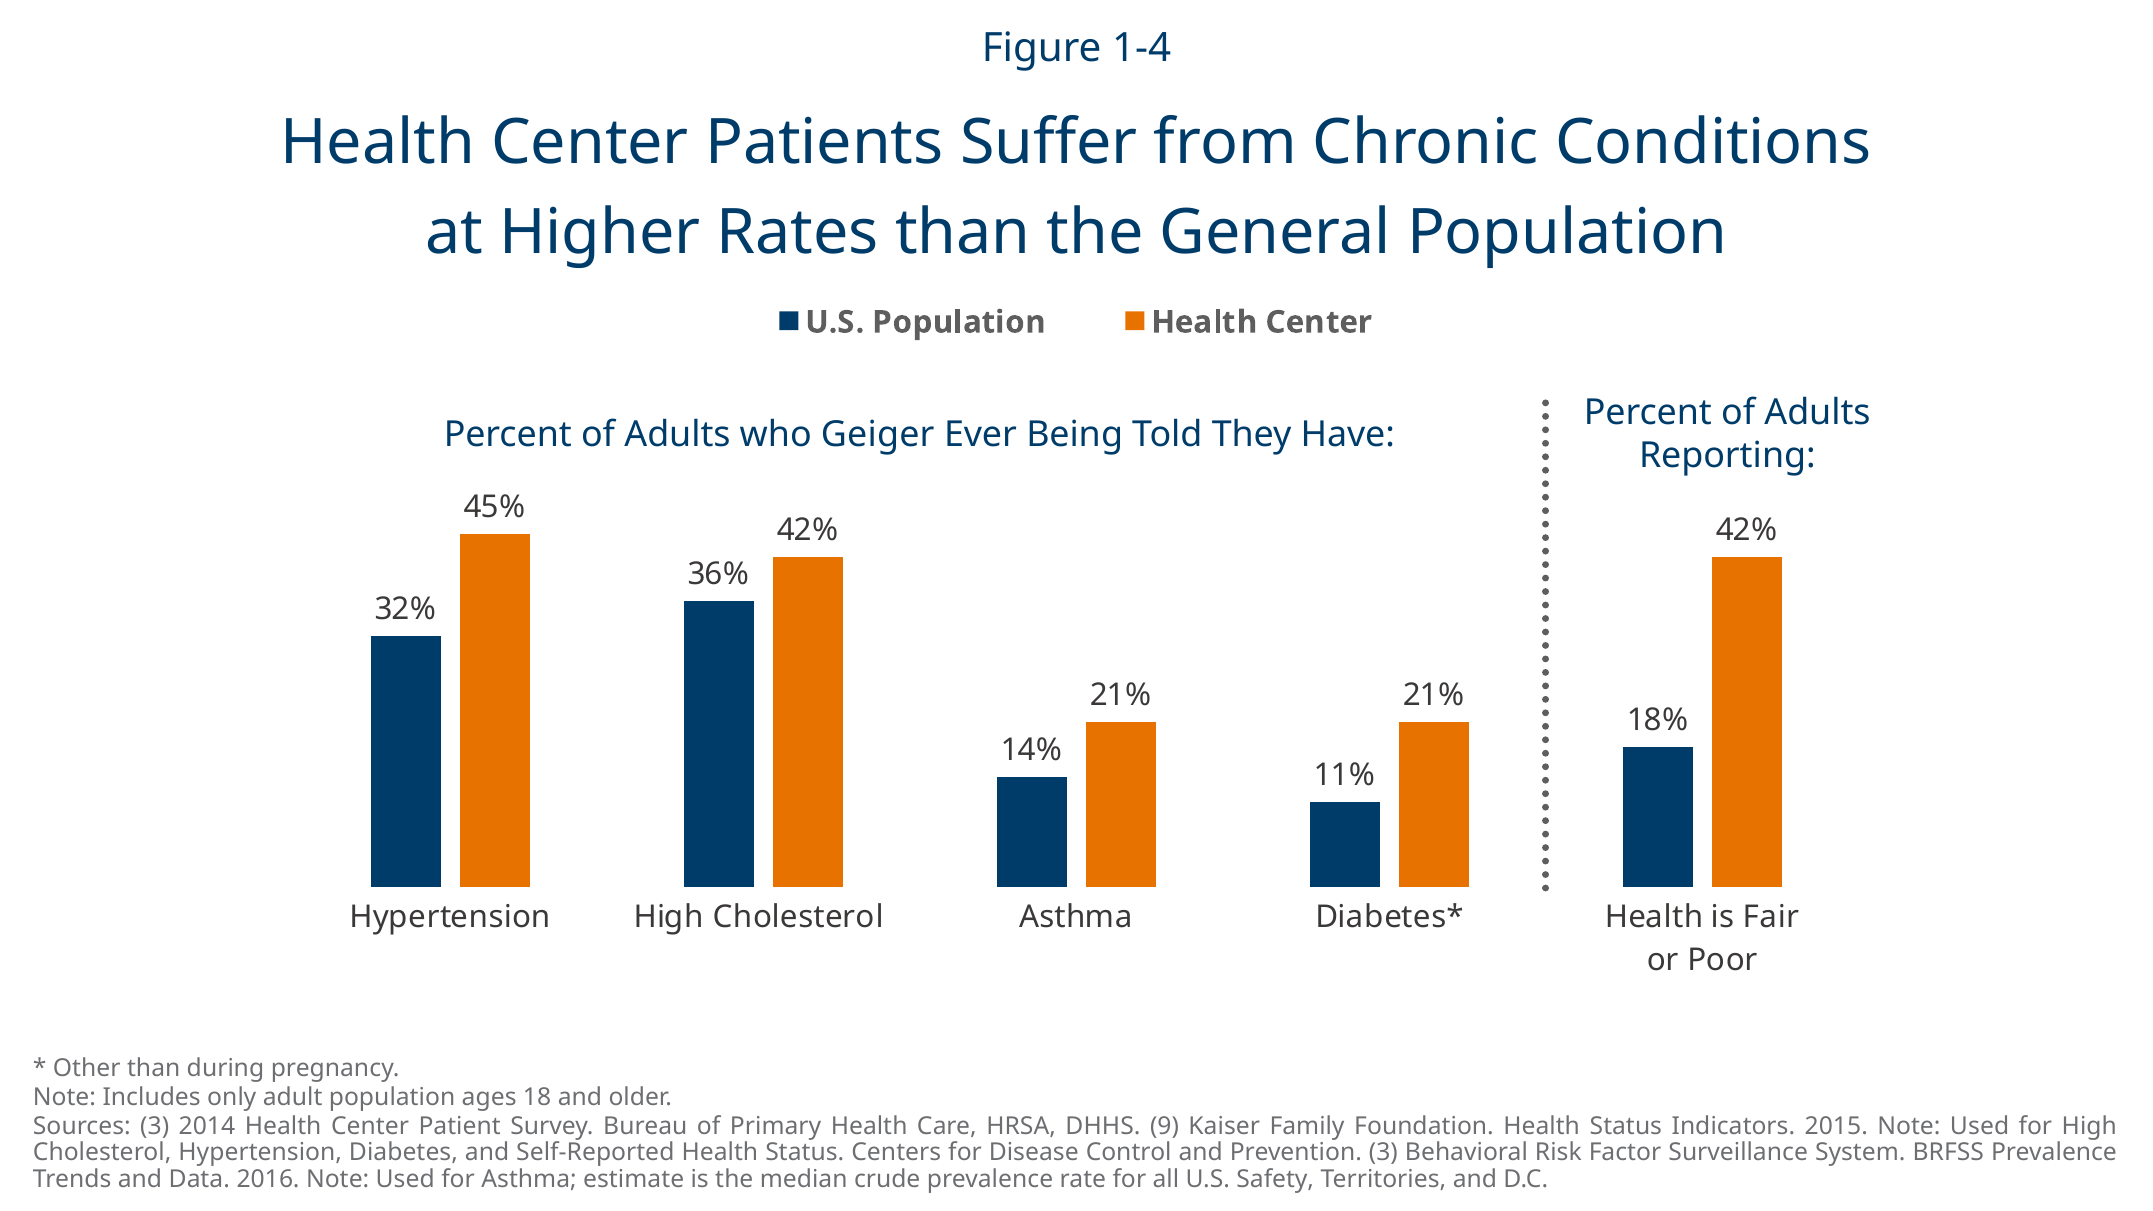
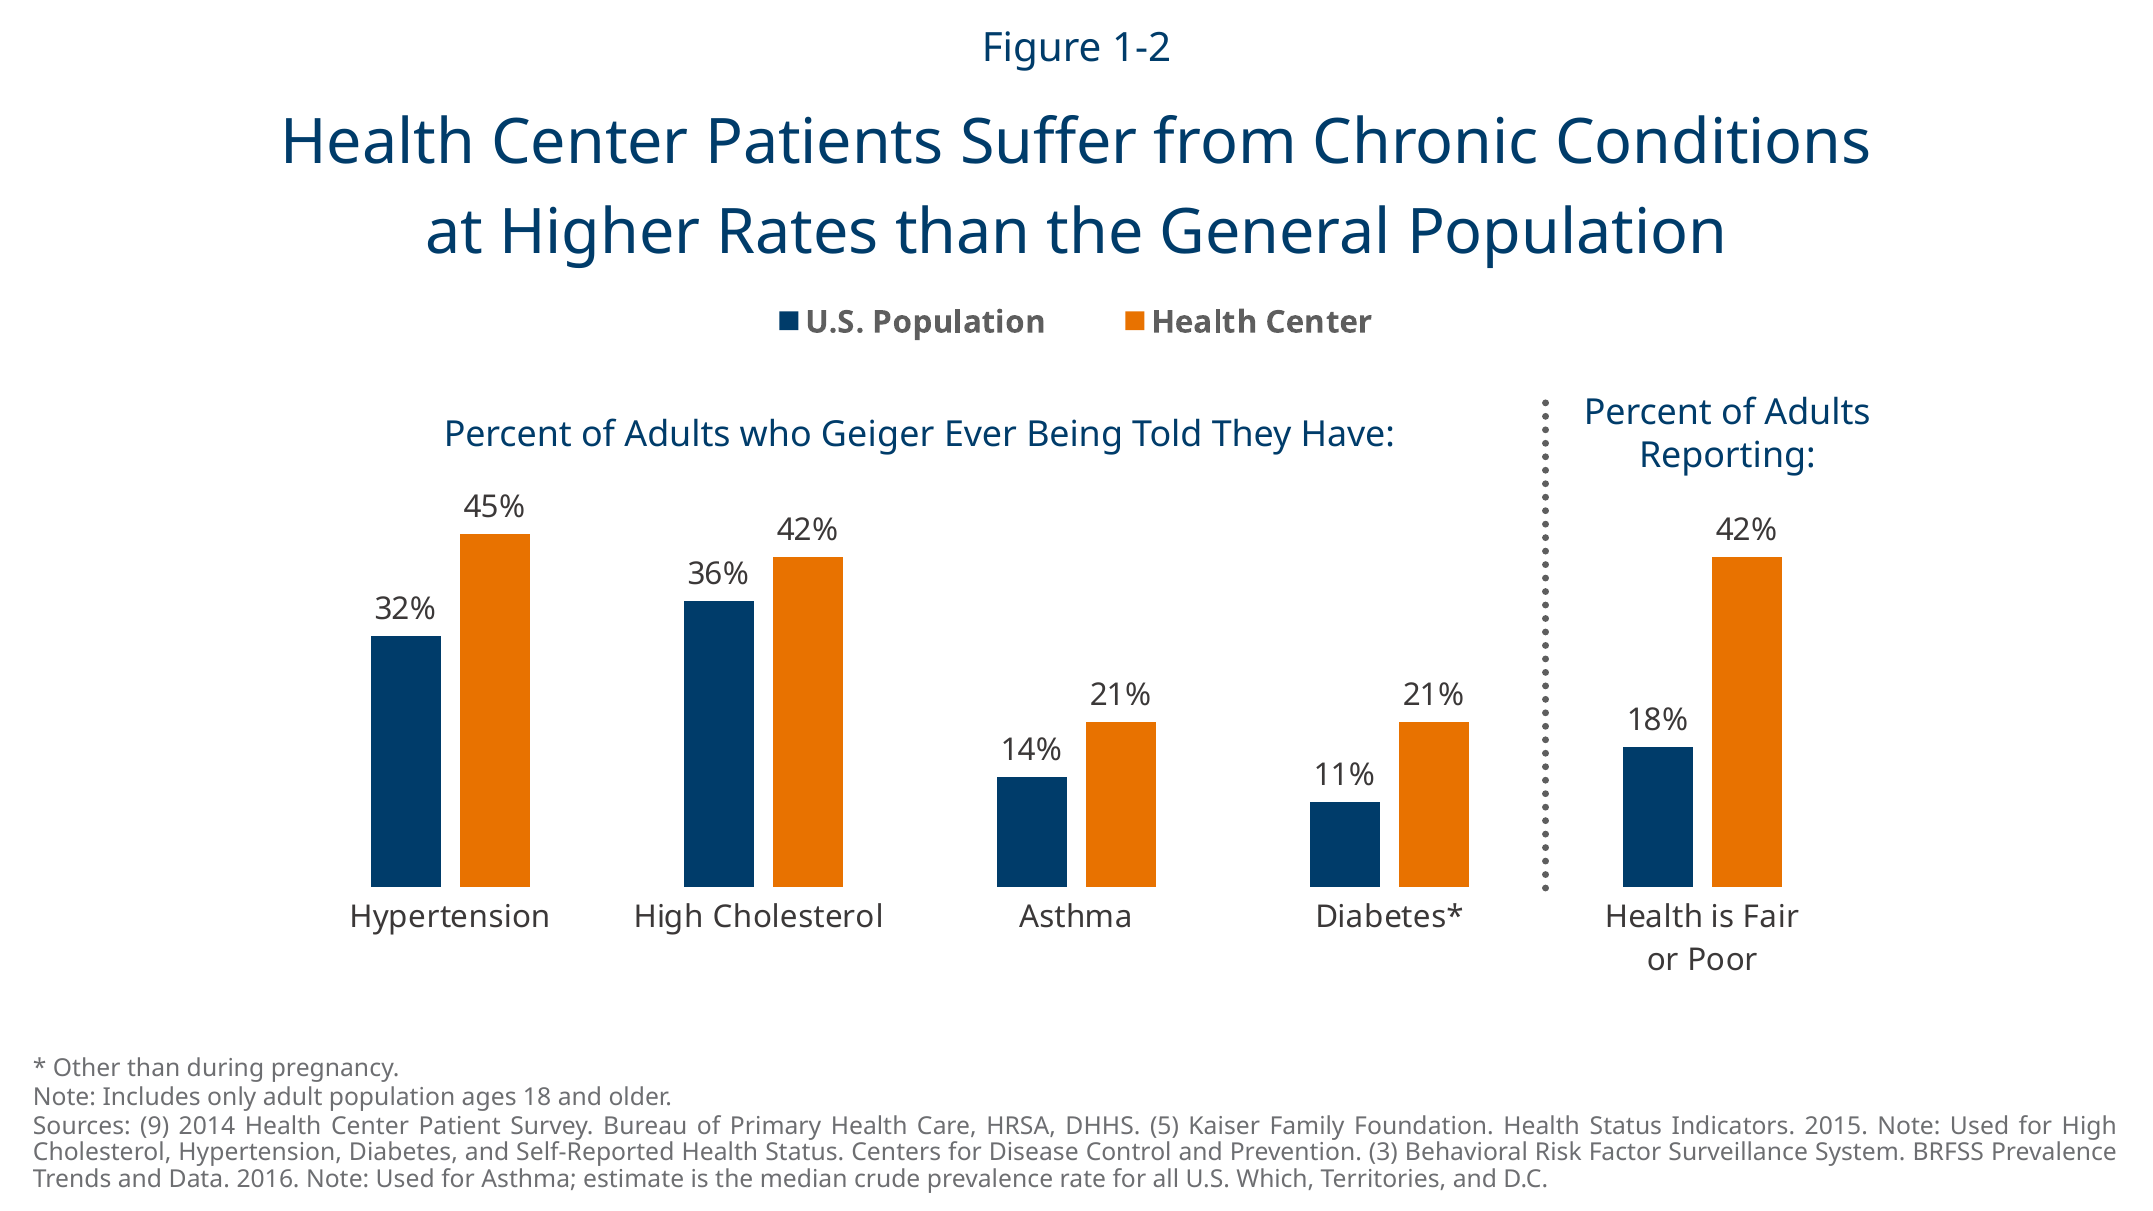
1-4: 1-4 -> 1-2 (1142, 48)
Sources 3: 3 -> 9 (155, 1126)
9: 9 -> 5 (1164, 1126)
Safety: Safety -> Which (1275, 1179)
